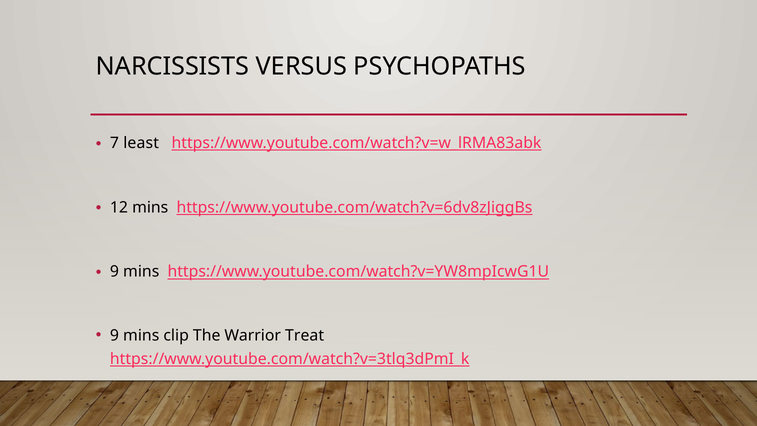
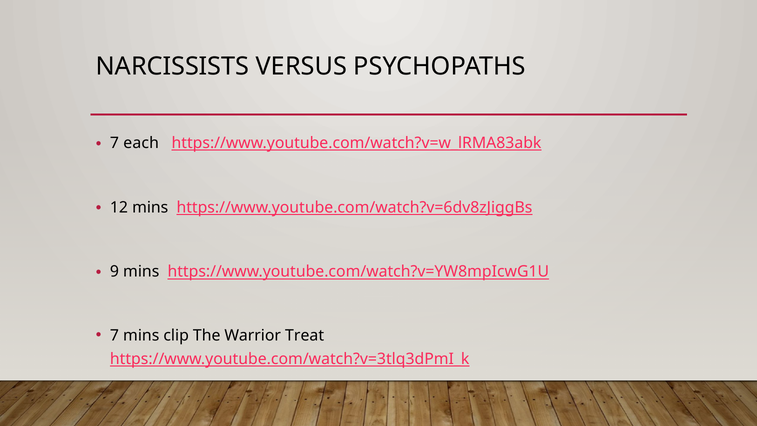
least: least -> each (141, 143)
9: 9 -> 7 (115, 335)
